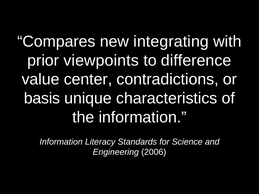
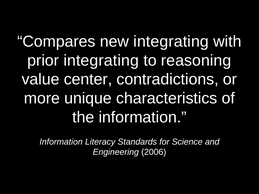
prior viewpoints: viewpoints -> integrating (101, 60)
difference: difference -> reasoning (196, 60)
basis: basis -> more (42, 98)
